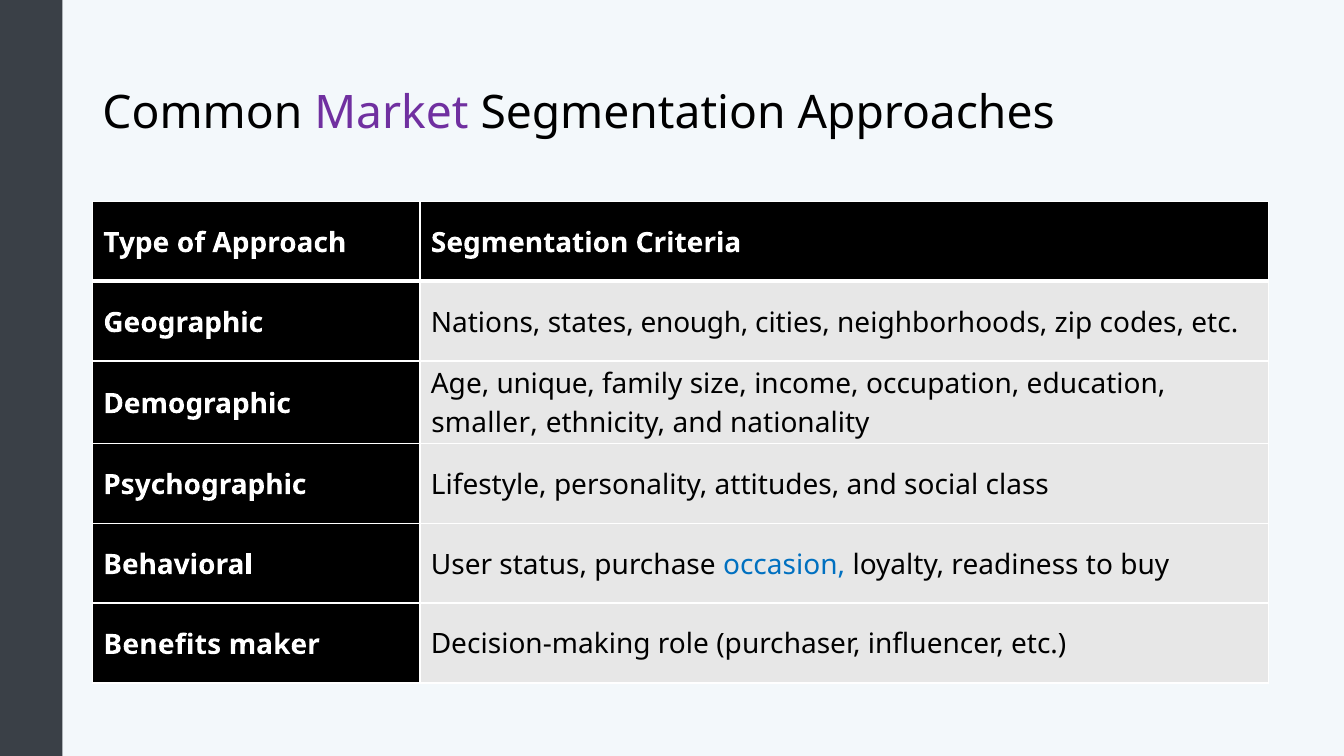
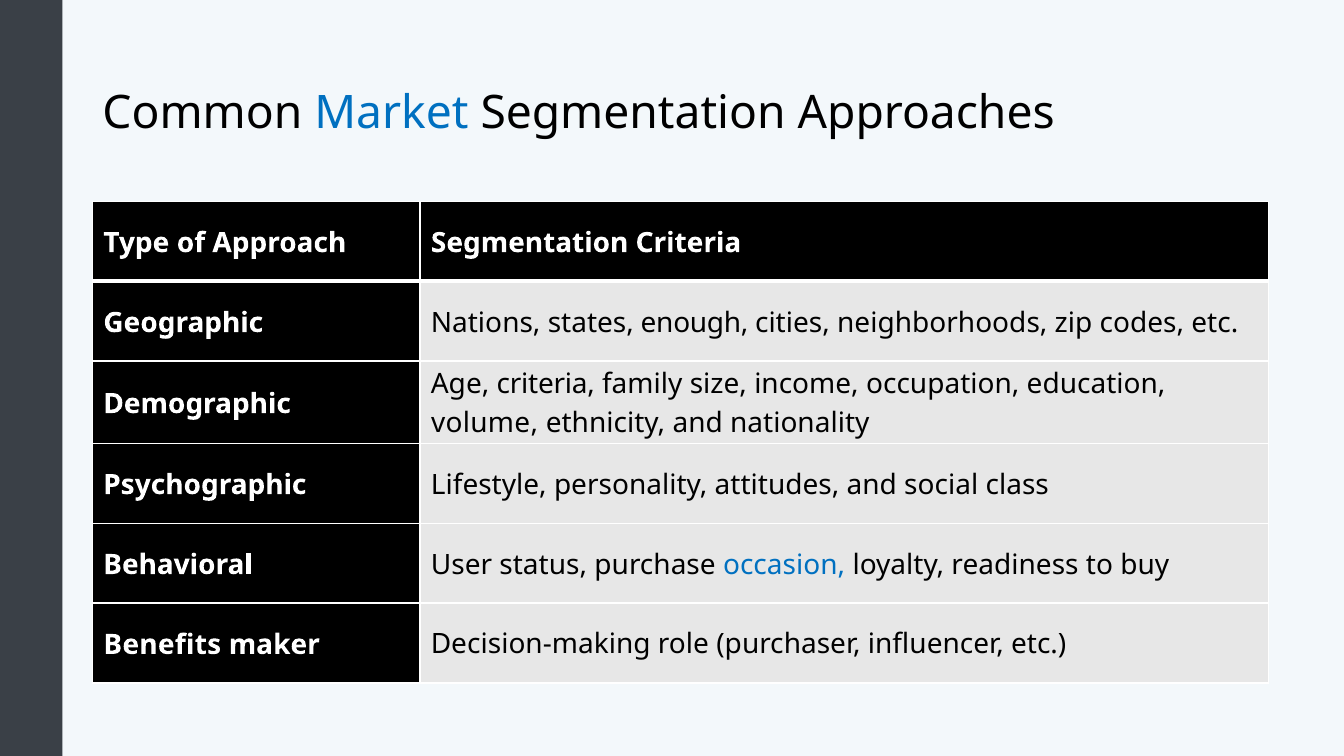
Market colour: purple -> blue (391, 113)
Age unique: unique -> criteria (546, 385)
smaller: smaller -> volume (485, 423)
